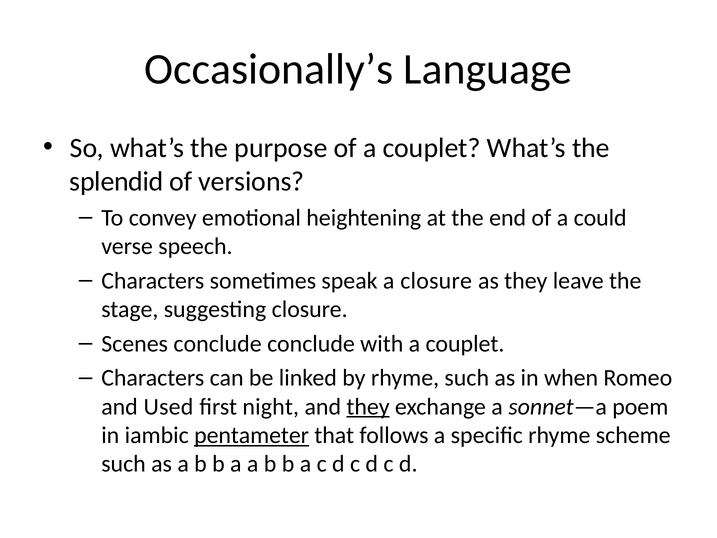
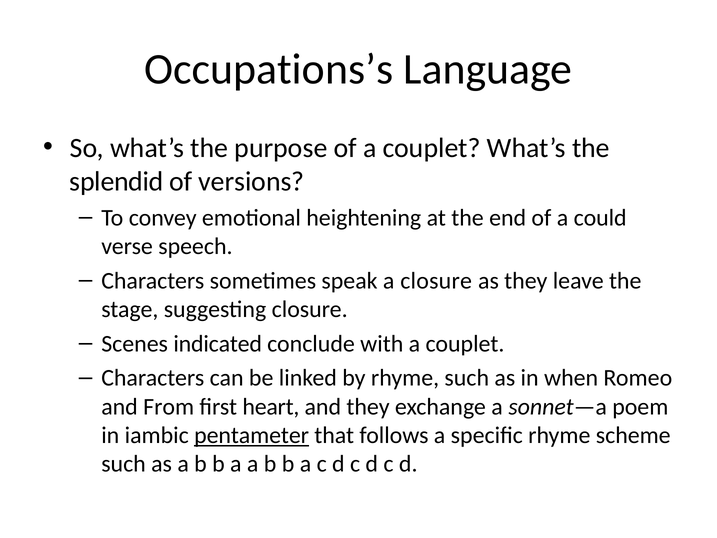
Occasionally’s: Occasionally’s -> Occupations’s (269, 69)
Scenes conclude: conclude -> indicated (218, 344)
Used: Used -> From (169, 406)
night: night -> heart (271, 406)
they underline: present -> none (368, 406)
